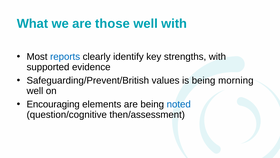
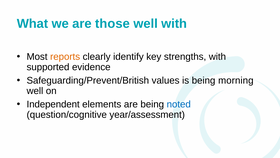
reports colour: blue -> orange (65, 57)
Encouraging: Encouraging -> Independent (53, 104)
then/assessment: then/assessment -> year/assessment (147, 114)
